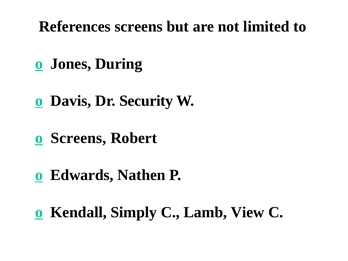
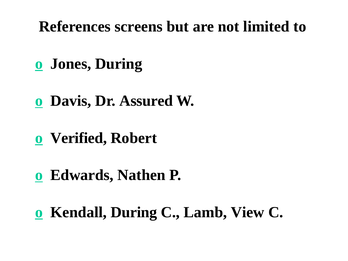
Security: Security -> Assured (146, 101)
o Screens: Screens -> Verified (79, 138)
Kendall Simply: Simply -> During (134, 212)
